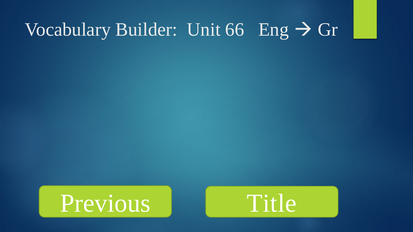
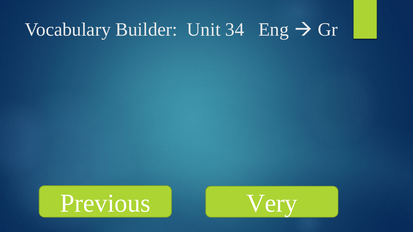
66: 66 -> 34 (235, 30)
Title: Title -> Very (272, 204)
